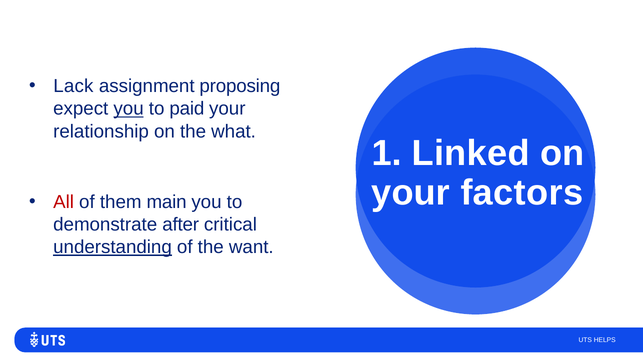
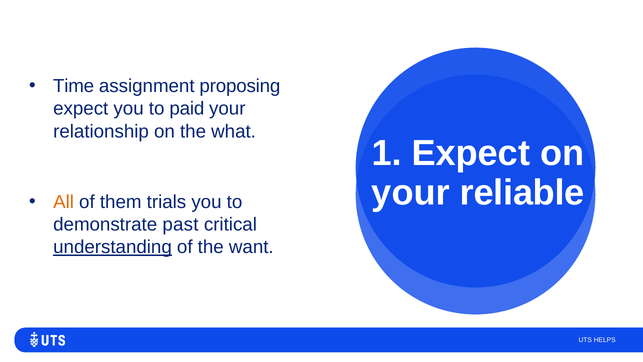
Lack: Lack -> Time (74, 86)
you underline: present -> none (129, 109)
1 Linked: Linked -> Expect (471, 153)
factors: factors -> reliable (522, 192)
All colour: red -> orange (64, 202)
main: main -> trials (166, 202)
after: after -> past (180, 224)
